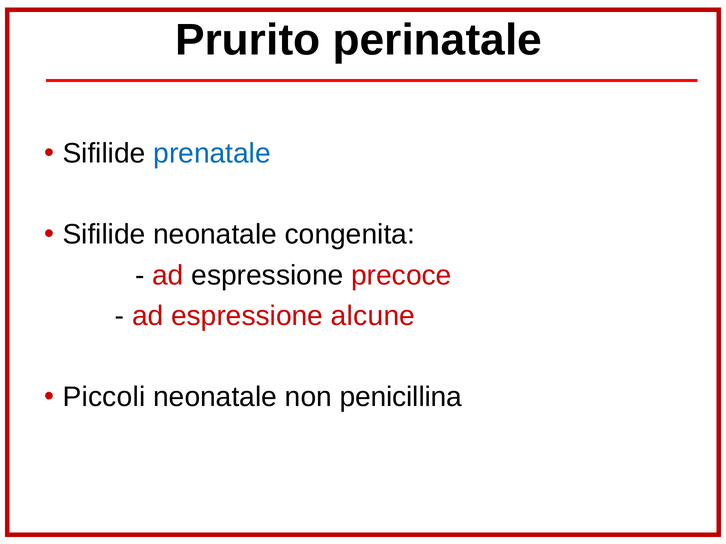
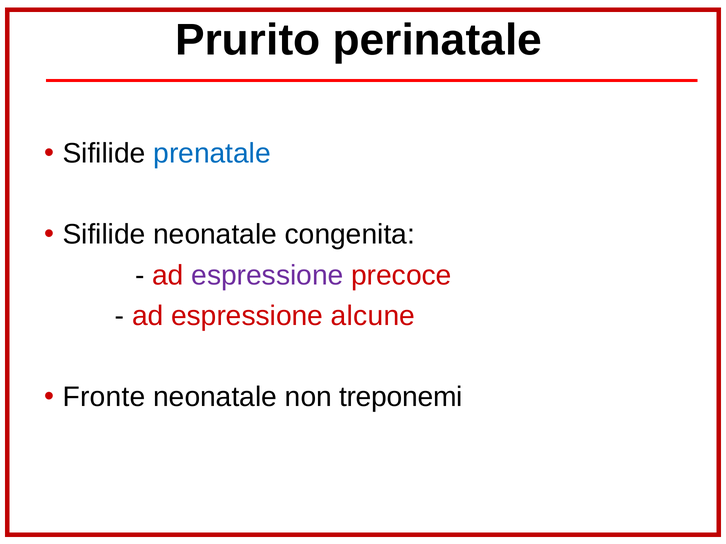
espressione colour: black -> purple (267, 275)
Piccoli: Piccoli -> Fronte (104, 397)
penicillina: penicillina -> treponemi (401, 397)
